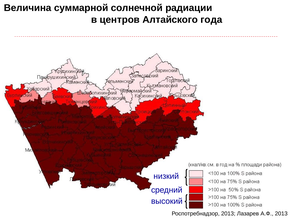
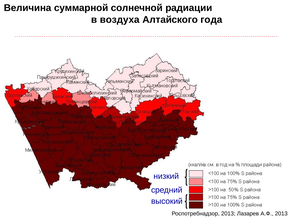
центров: центров -> воздуха (120, 20)
